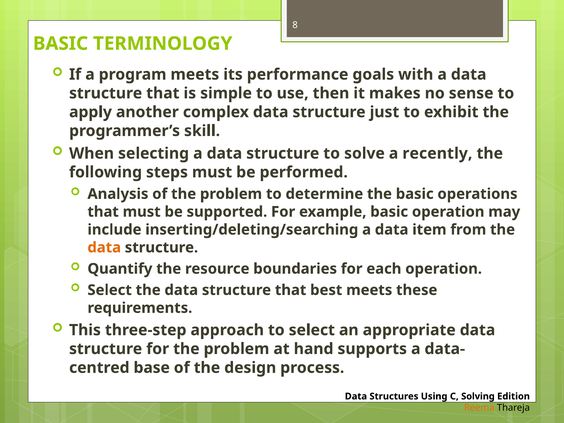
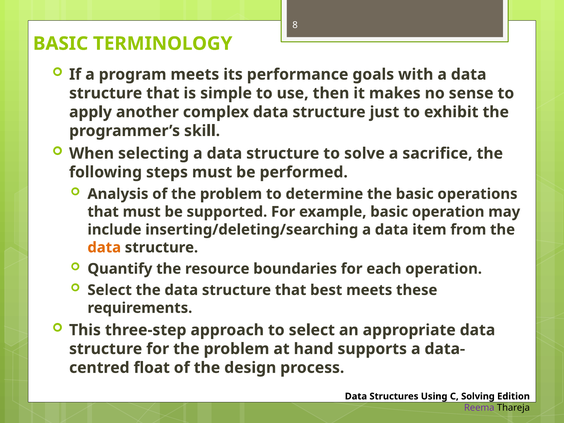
recently: recently -> sacrifice (437, 153)
base: base -> float (152, 368)
Reema colour: orange -> purple (479, 408)
